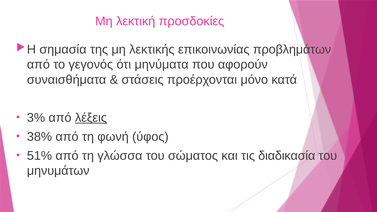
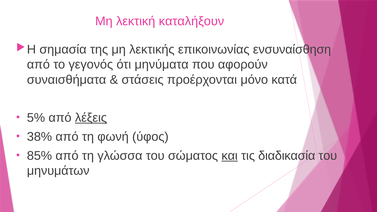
προσδοκίες: προσδοκίες -> καταλήξουν (191, 21)
προβλημάτων: προβλημάτων -> ενσυναίσθηση (292, 49)
3%: 3% -> 5% (36, 118)
51%: 51% -> 85% (39, 156)
και underline: none -> present (230, 156)
